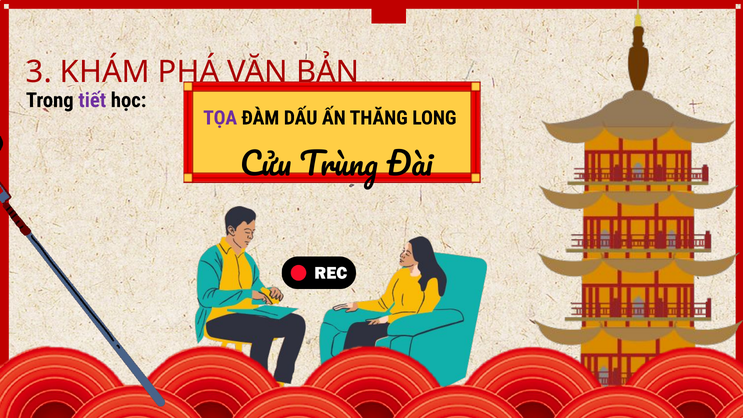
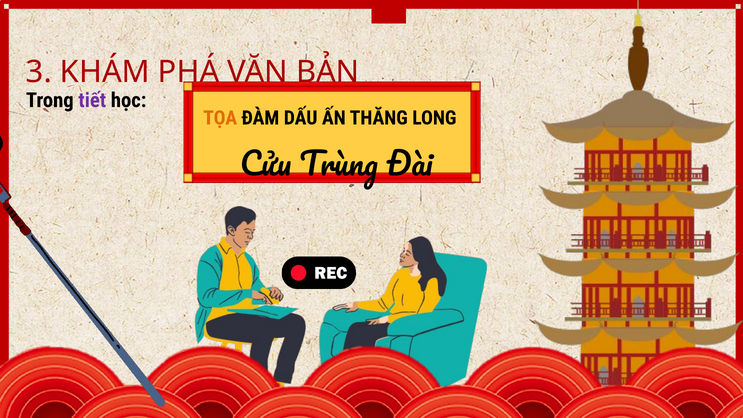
TỌA colour: purple -> orange (220, 118)
